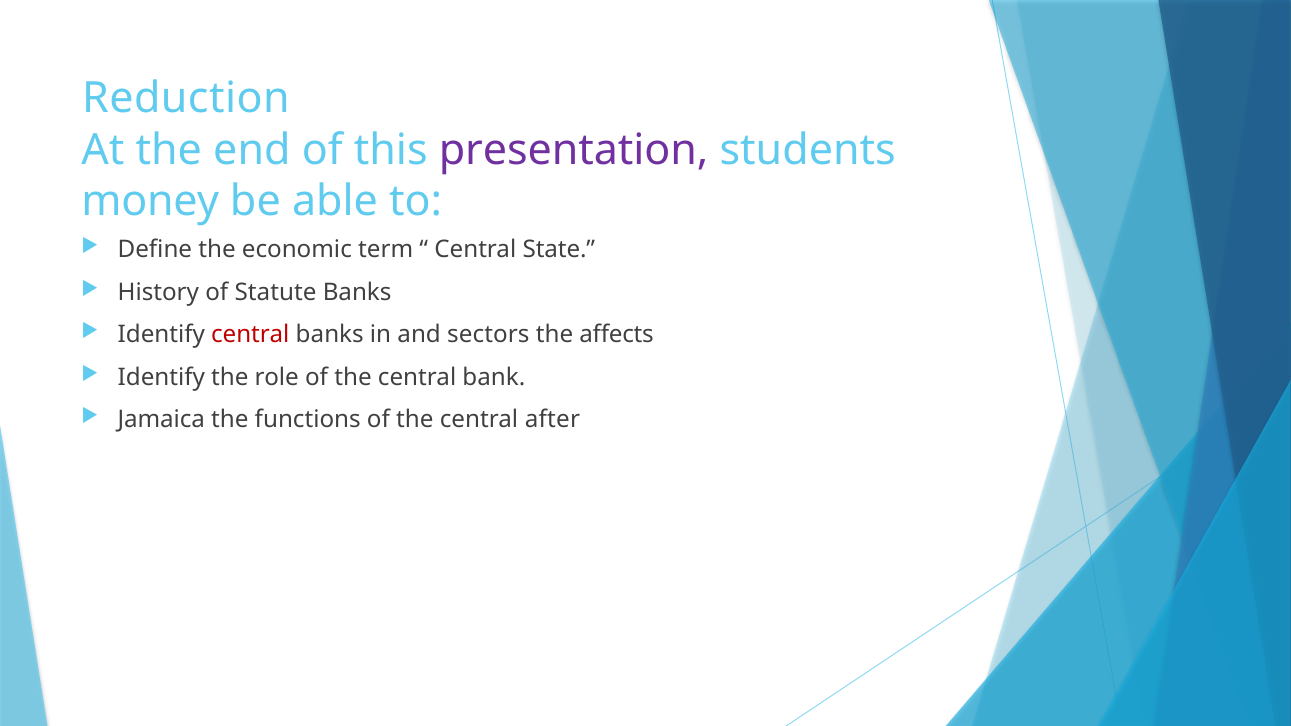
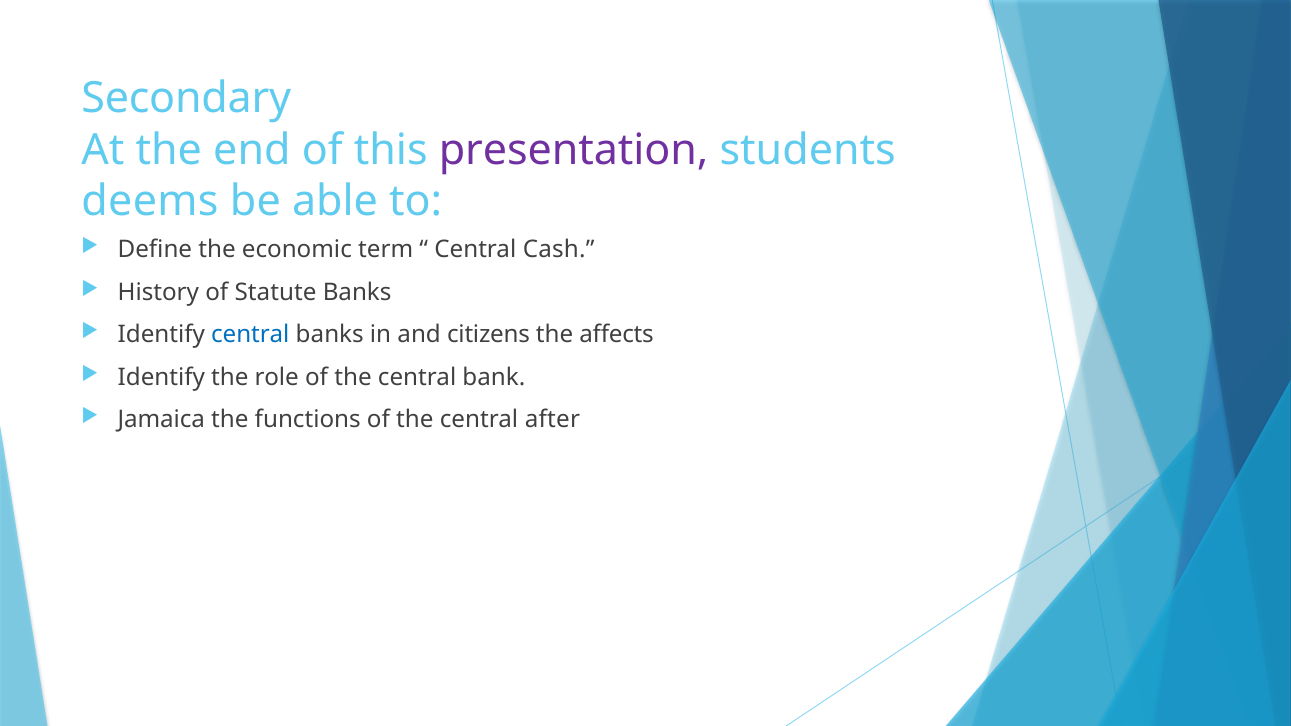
Reduction: Reduction -> Secondary (186, 98)
money: money -> deems (150, 202)
State: State -> Cash (559, 250)
central colour: red -> blue (250, 335)
sectors: sectors -> citizens (488, 335)
